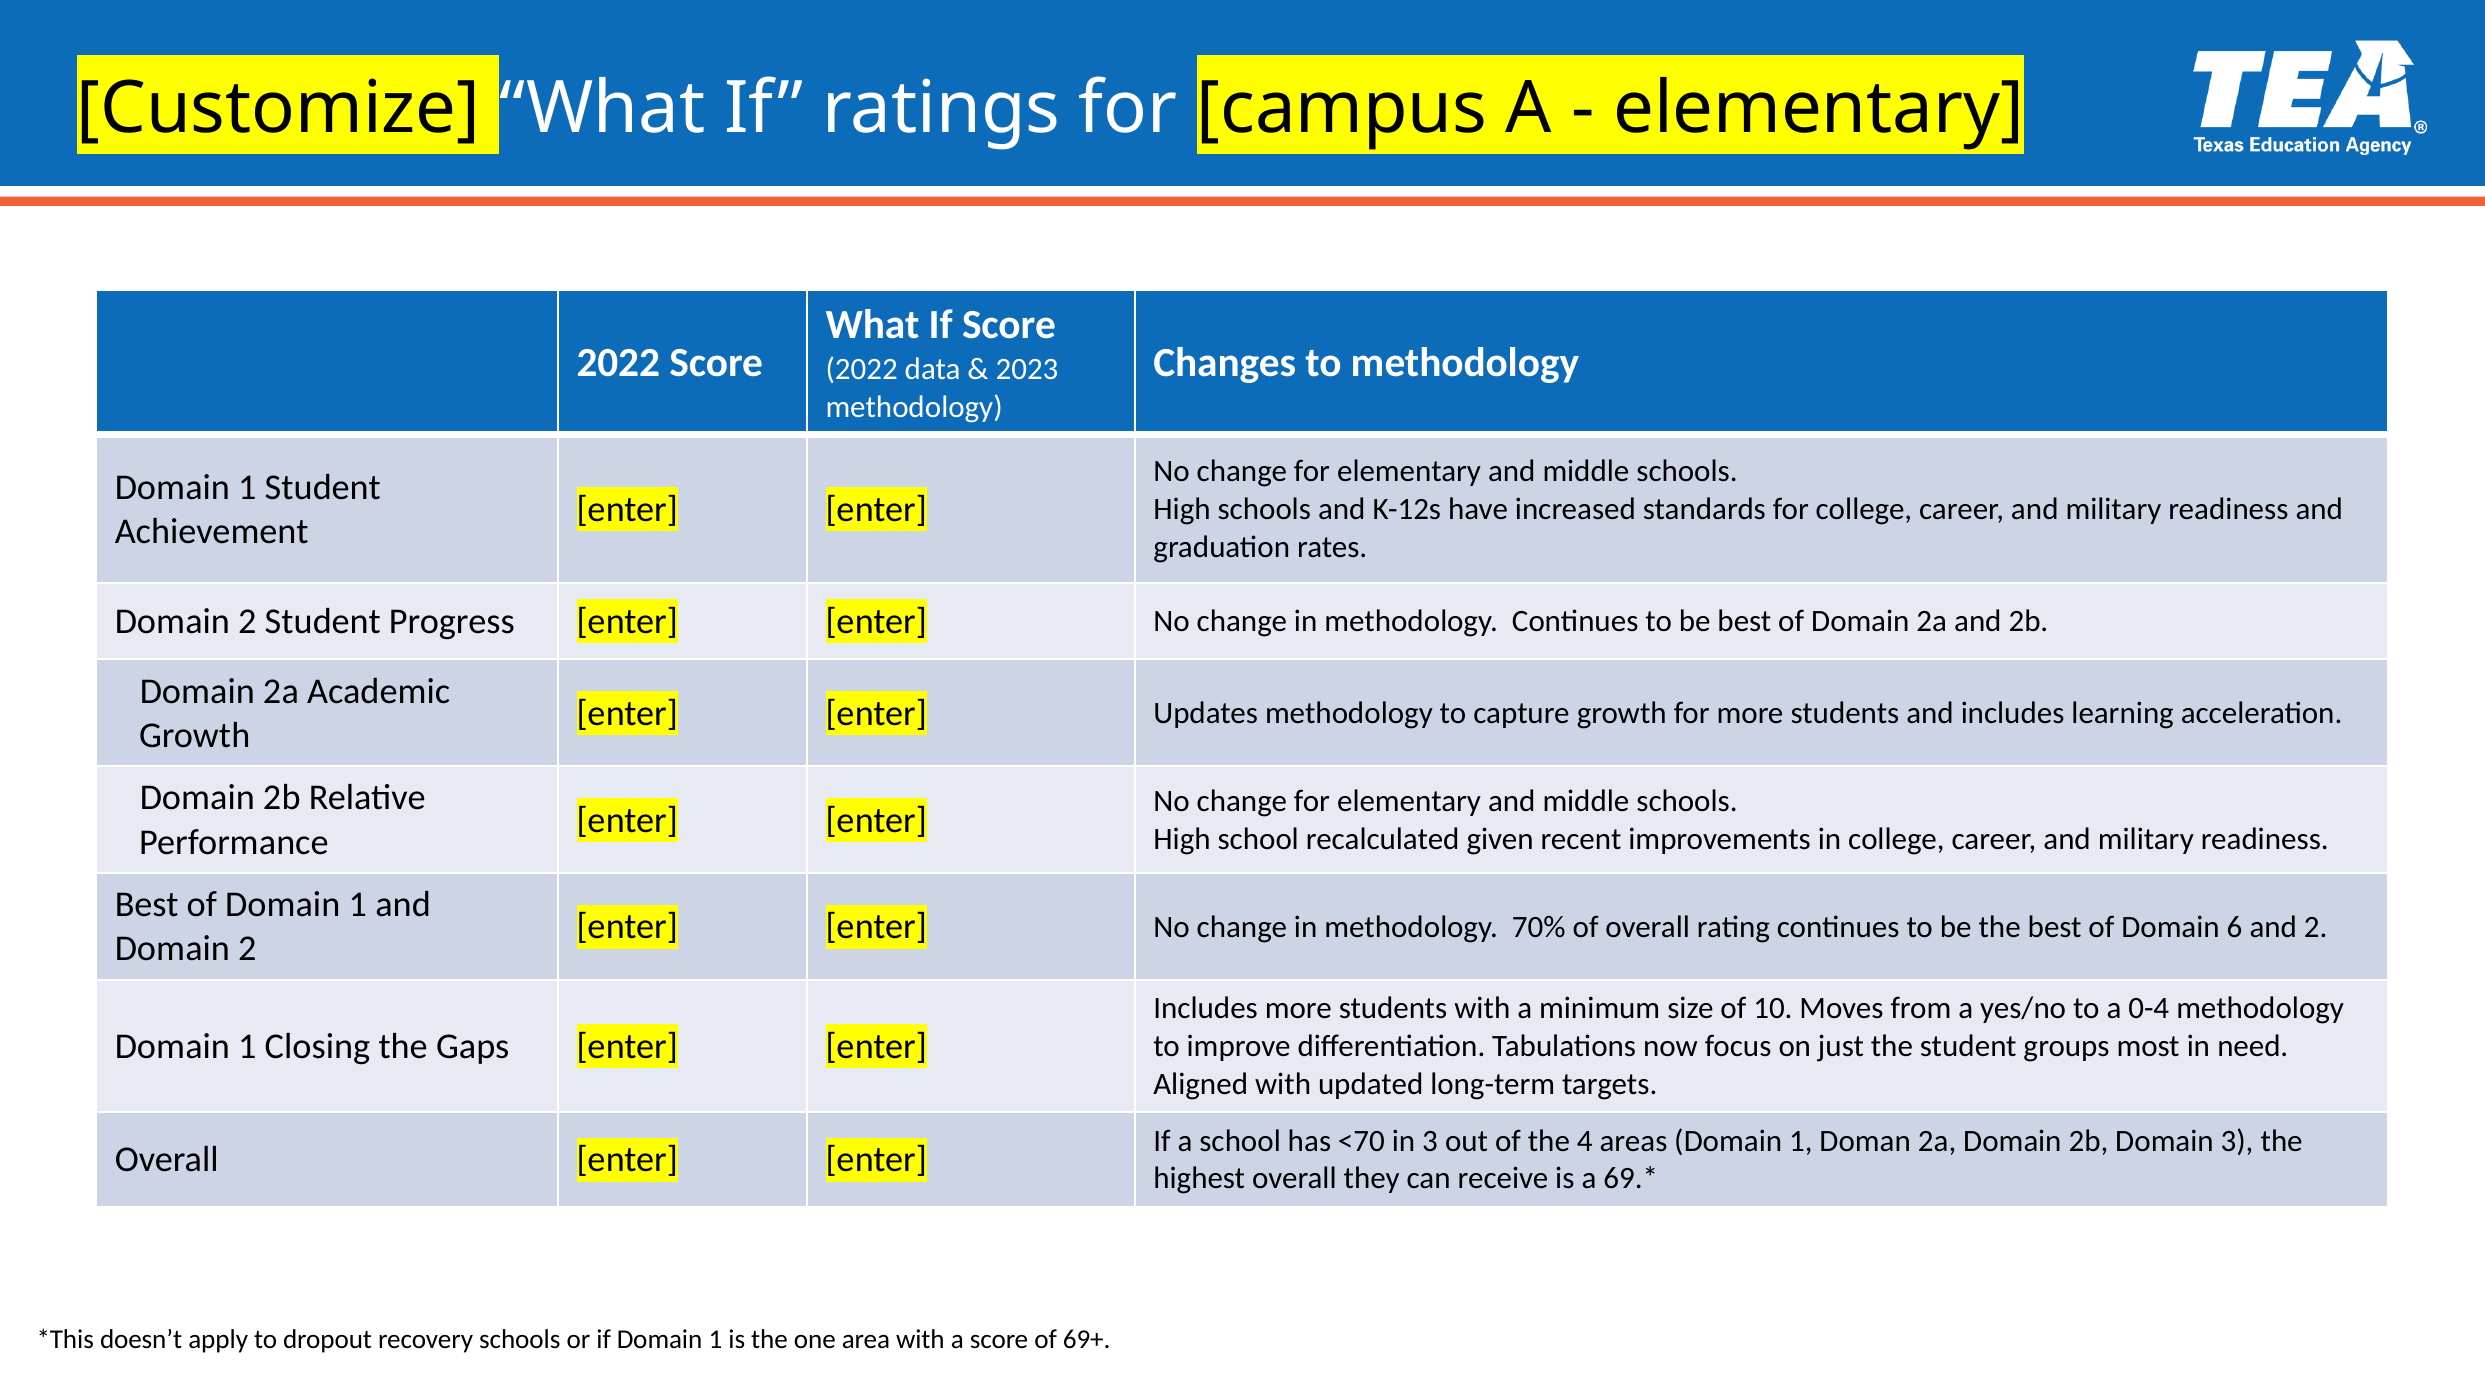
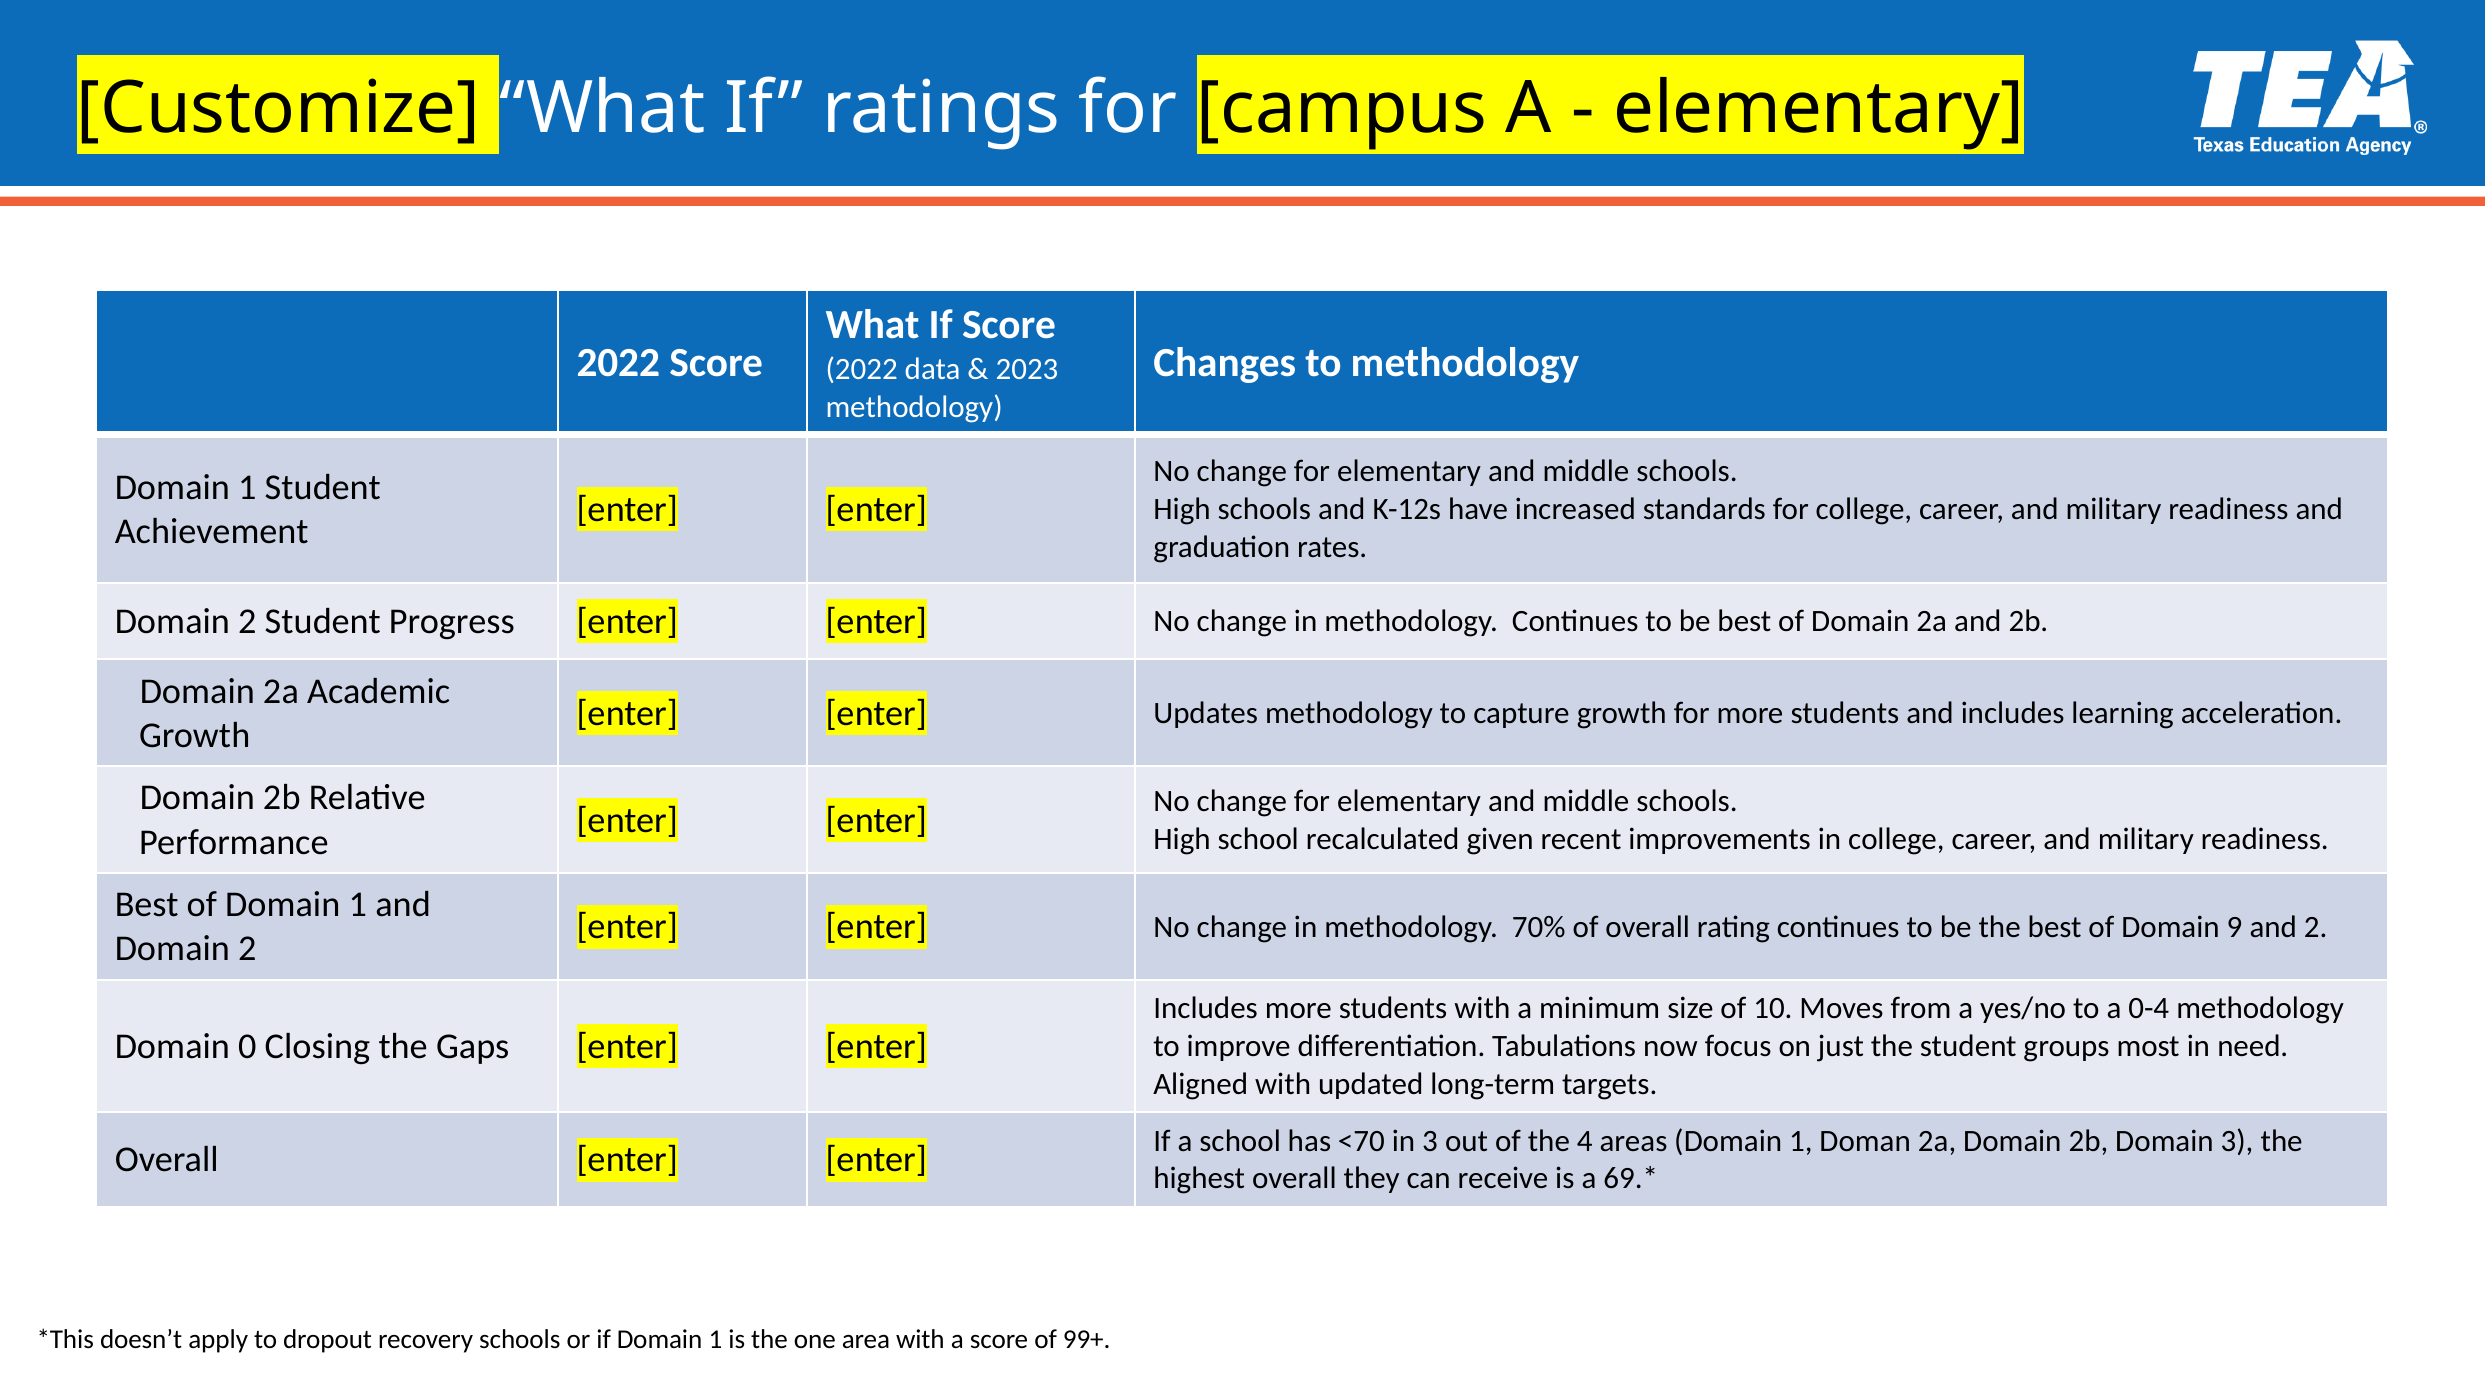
6: 6 -> 9 (2235, 927)
1: 1 -> 0 (247, 1046)
69+: 69+ -> 99+ (1087, 1339)
